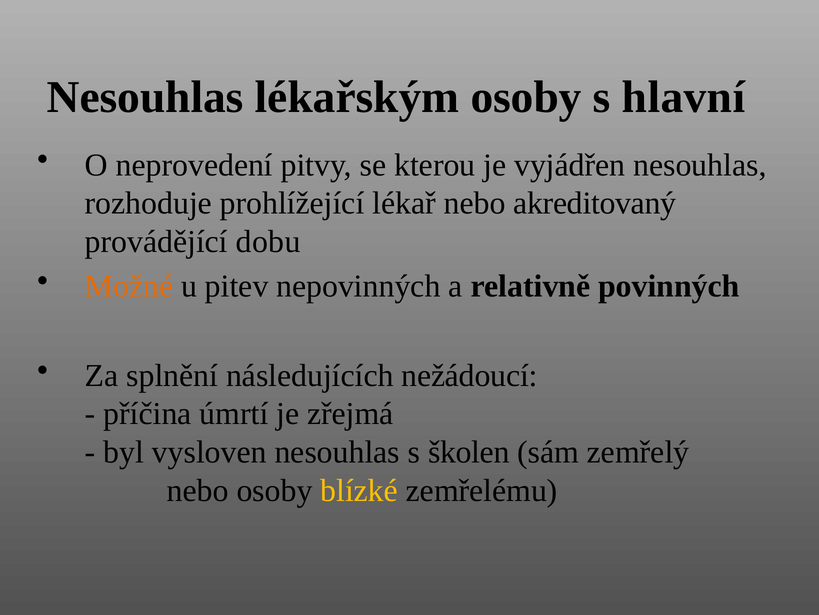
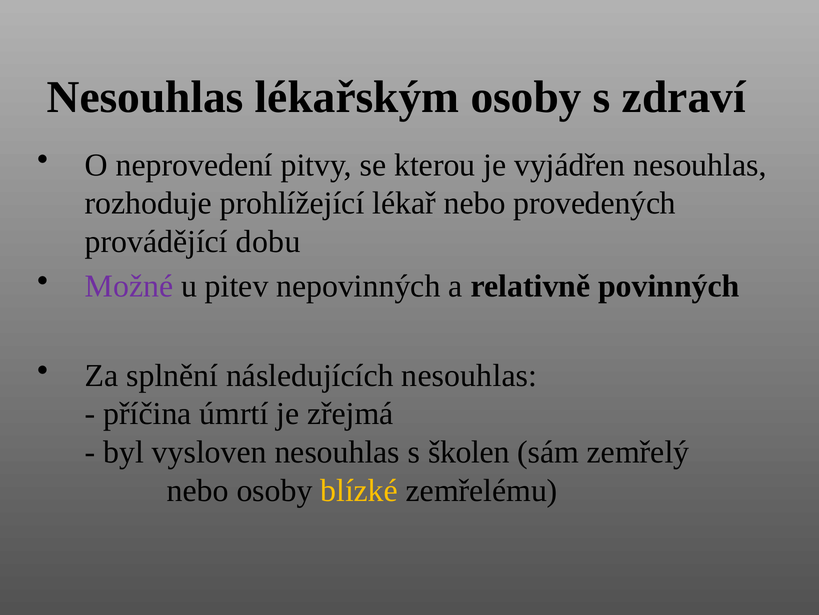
hlavní: hlavní -> zdraví (684, 97)
akreditovaný: akreditovaný -> provedených (595, 203)
Možné colour: orange -> purple (129, 286)
následujících nežádoucí: nežádoucí -> nesouhlas (469, 375)
